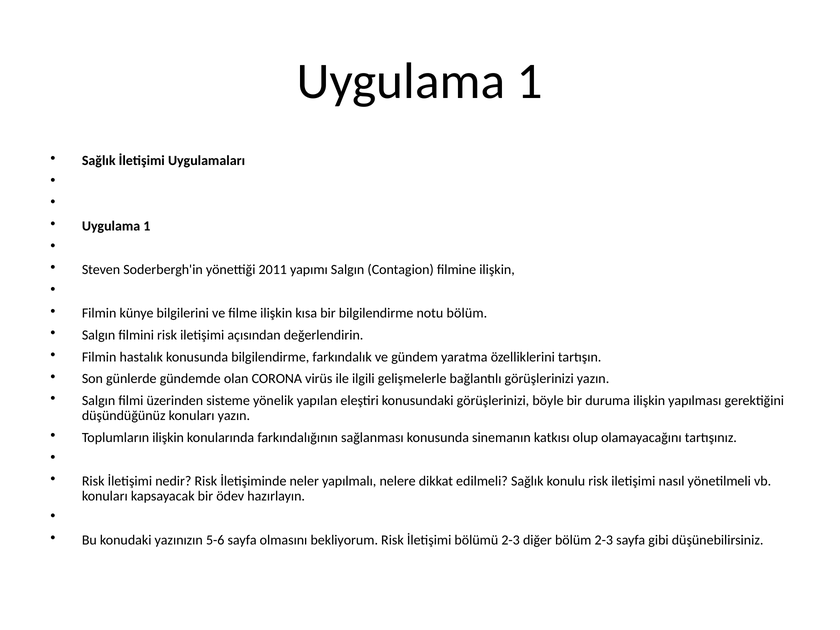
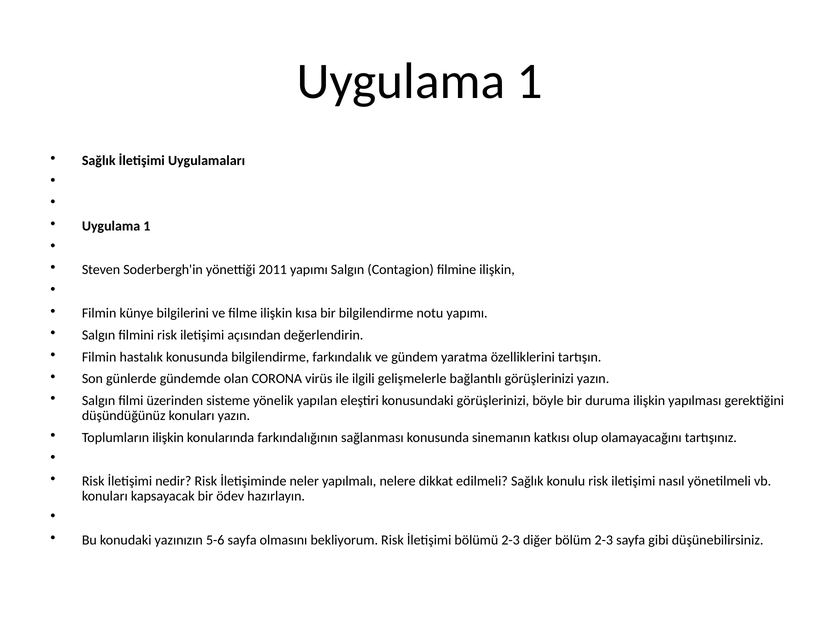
notu bölüm: bölüm -> yapımı (467, 313)
